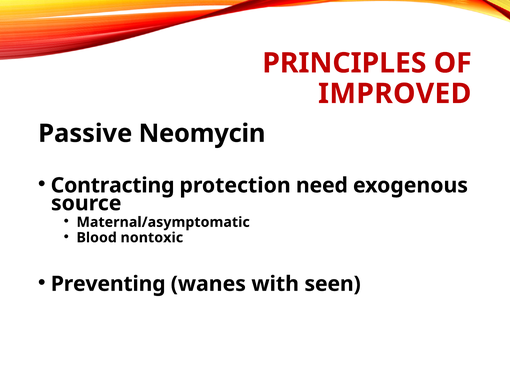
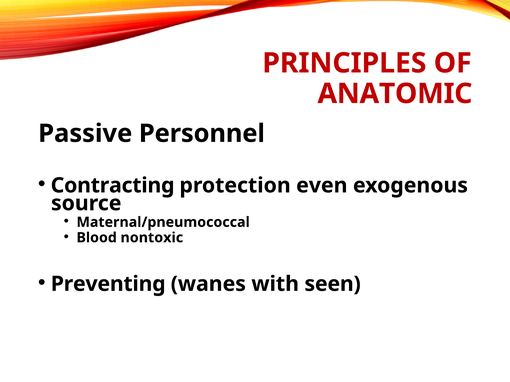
IMPROVED: IMPROVED -> ANATOMIC (395, 94)
Neomycin: Neomycin -> Personnel (202, 134)
need: need -> even (322, 186)
Maternal/asymptomatic: Maternal/asymptomatic -> Maternal/pneumococcal (163, 222)
